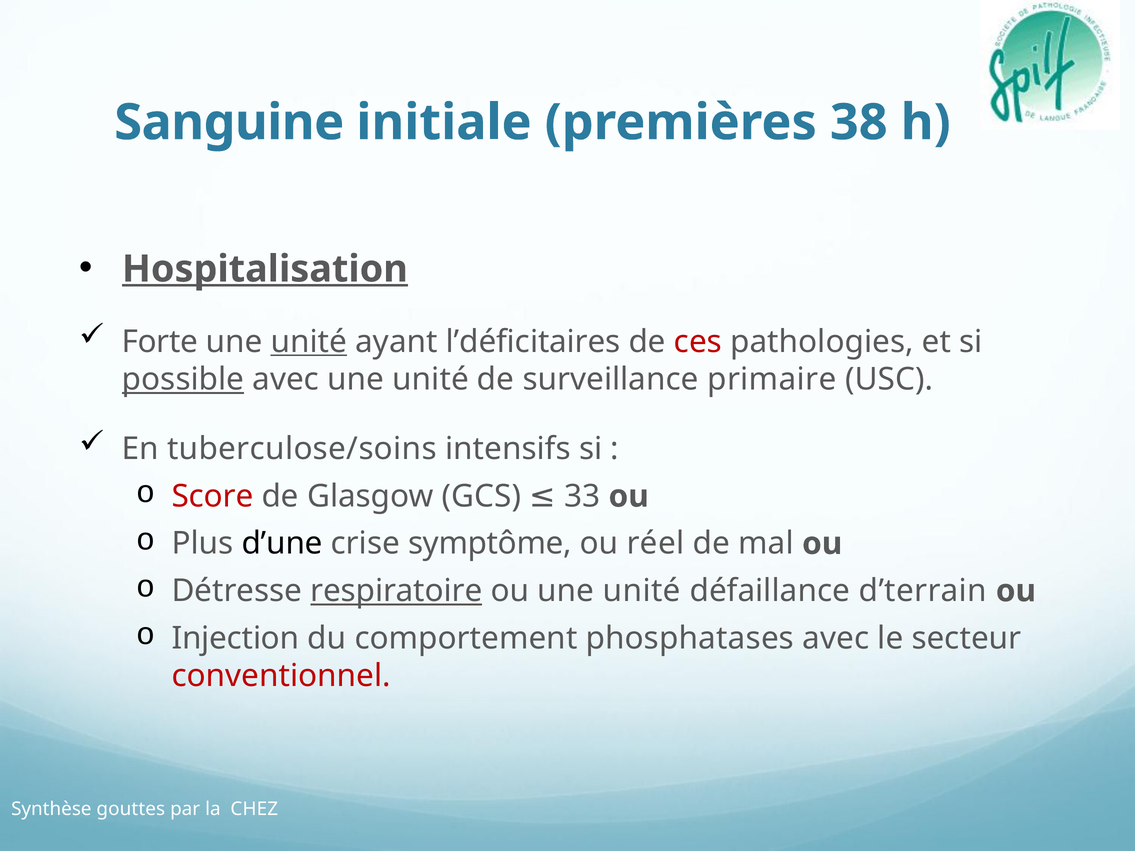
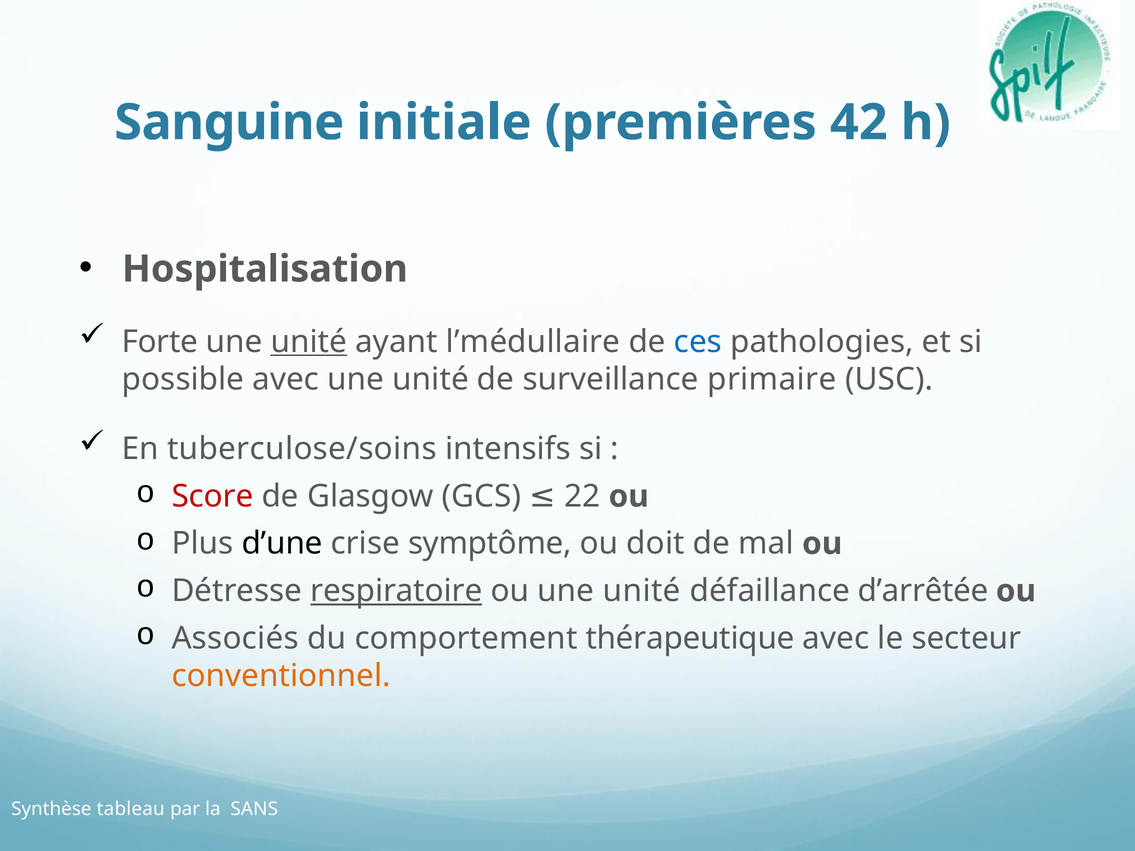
38: 38 -> 42 (859, 123)
Hospitalisation underline: present -> none (265, 269)
l’déficitaires: l’déficitaires -> l’médullaire (533, 342)
ces colour: red -> blue (698, 342)
possible underline: present -> none (183, 380)
33: 33 -> 22 (582, 496)
réel: réel -> doit (656, 544)
d’terrain: d’terrain -> d’arrêtée (923, 591)
Injection: Injection -> Associés (235, 638)
phosphatases: phosphatases -> thérapeutique (690, 638)
conventionnel colour: red -> orange (281, 676)
gouttes: gouttes -> tableau (131, 809)
CHEZ: CHEZ -> SANS (254, 809)
